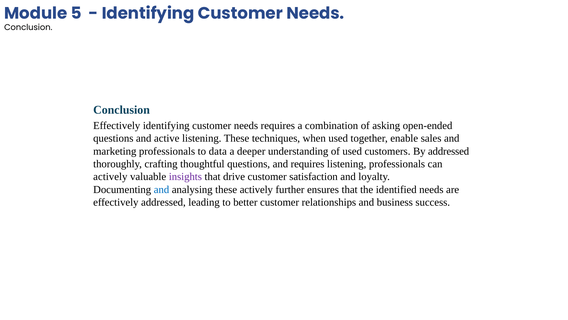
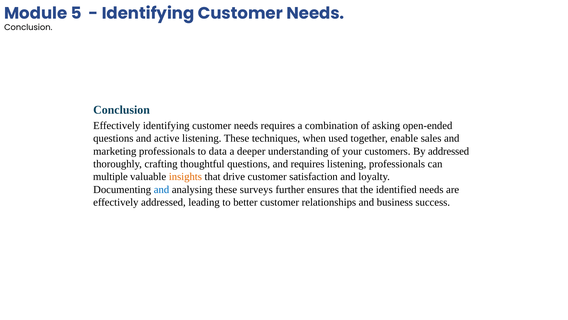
of used: used -> your (352, 151)
actively: actively -> multiple (110, 176)
insights colour: purple -> orange (185, 176)
these actively: actively -> surveys (256, 189)
